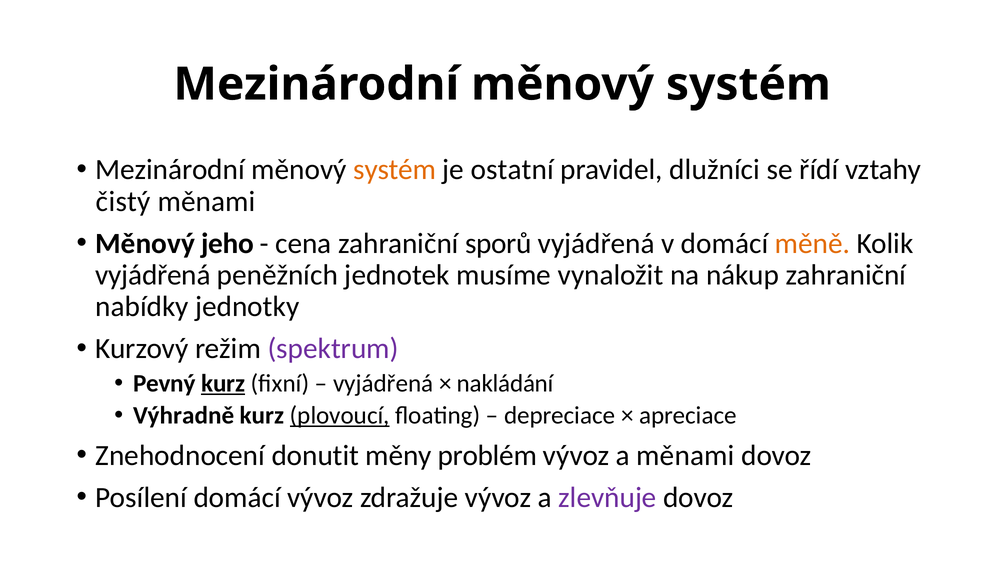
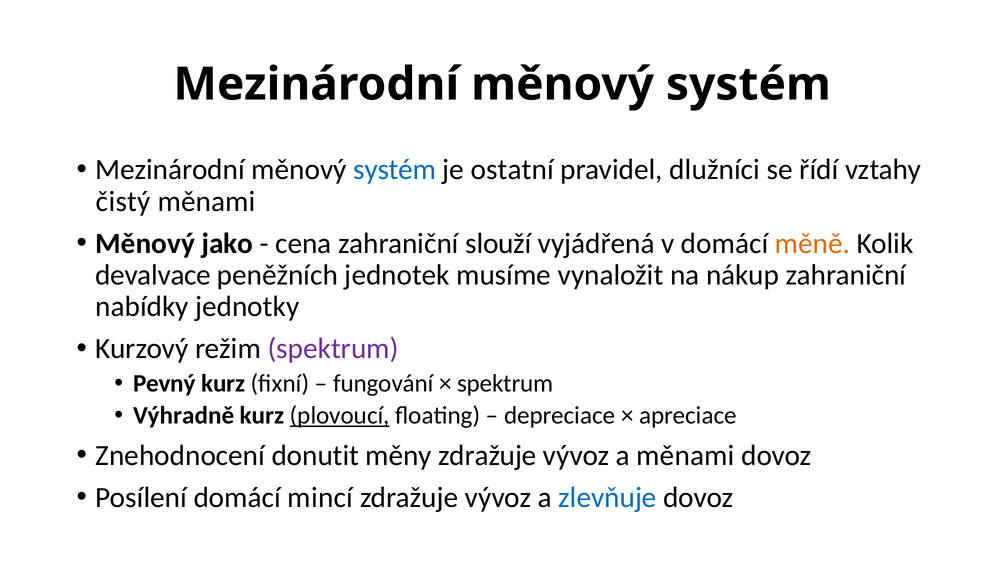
systém colour: orange -> blue (395, 170)
jeho: jeho -> jako (227, 244)
sporů: sporů -> slouží (498, 244)
vyjádřená: vyjádřená -> devalvace (153, 275)
kurz underline: present -> none (223, 383)
vyjádřená: vyjádřená -> fungování (383, 383)
nakládání: nakládání -> spektrum (505, 383)
měny problém: problém -> zdražuje (487, 456)
domácí vývoz: vývoz -> mincí (320, 498)
zlevňuje colour: purple -> blue (607, 498)
